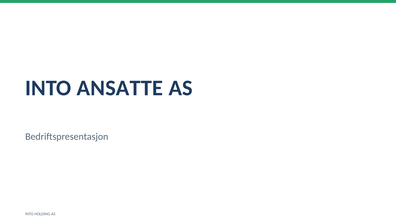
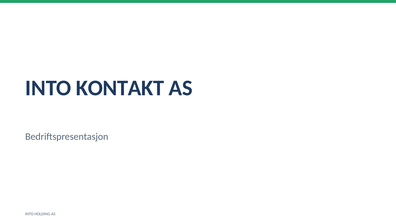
ANSATTE: ANSATTE -> KONTAKT (120, 88)
